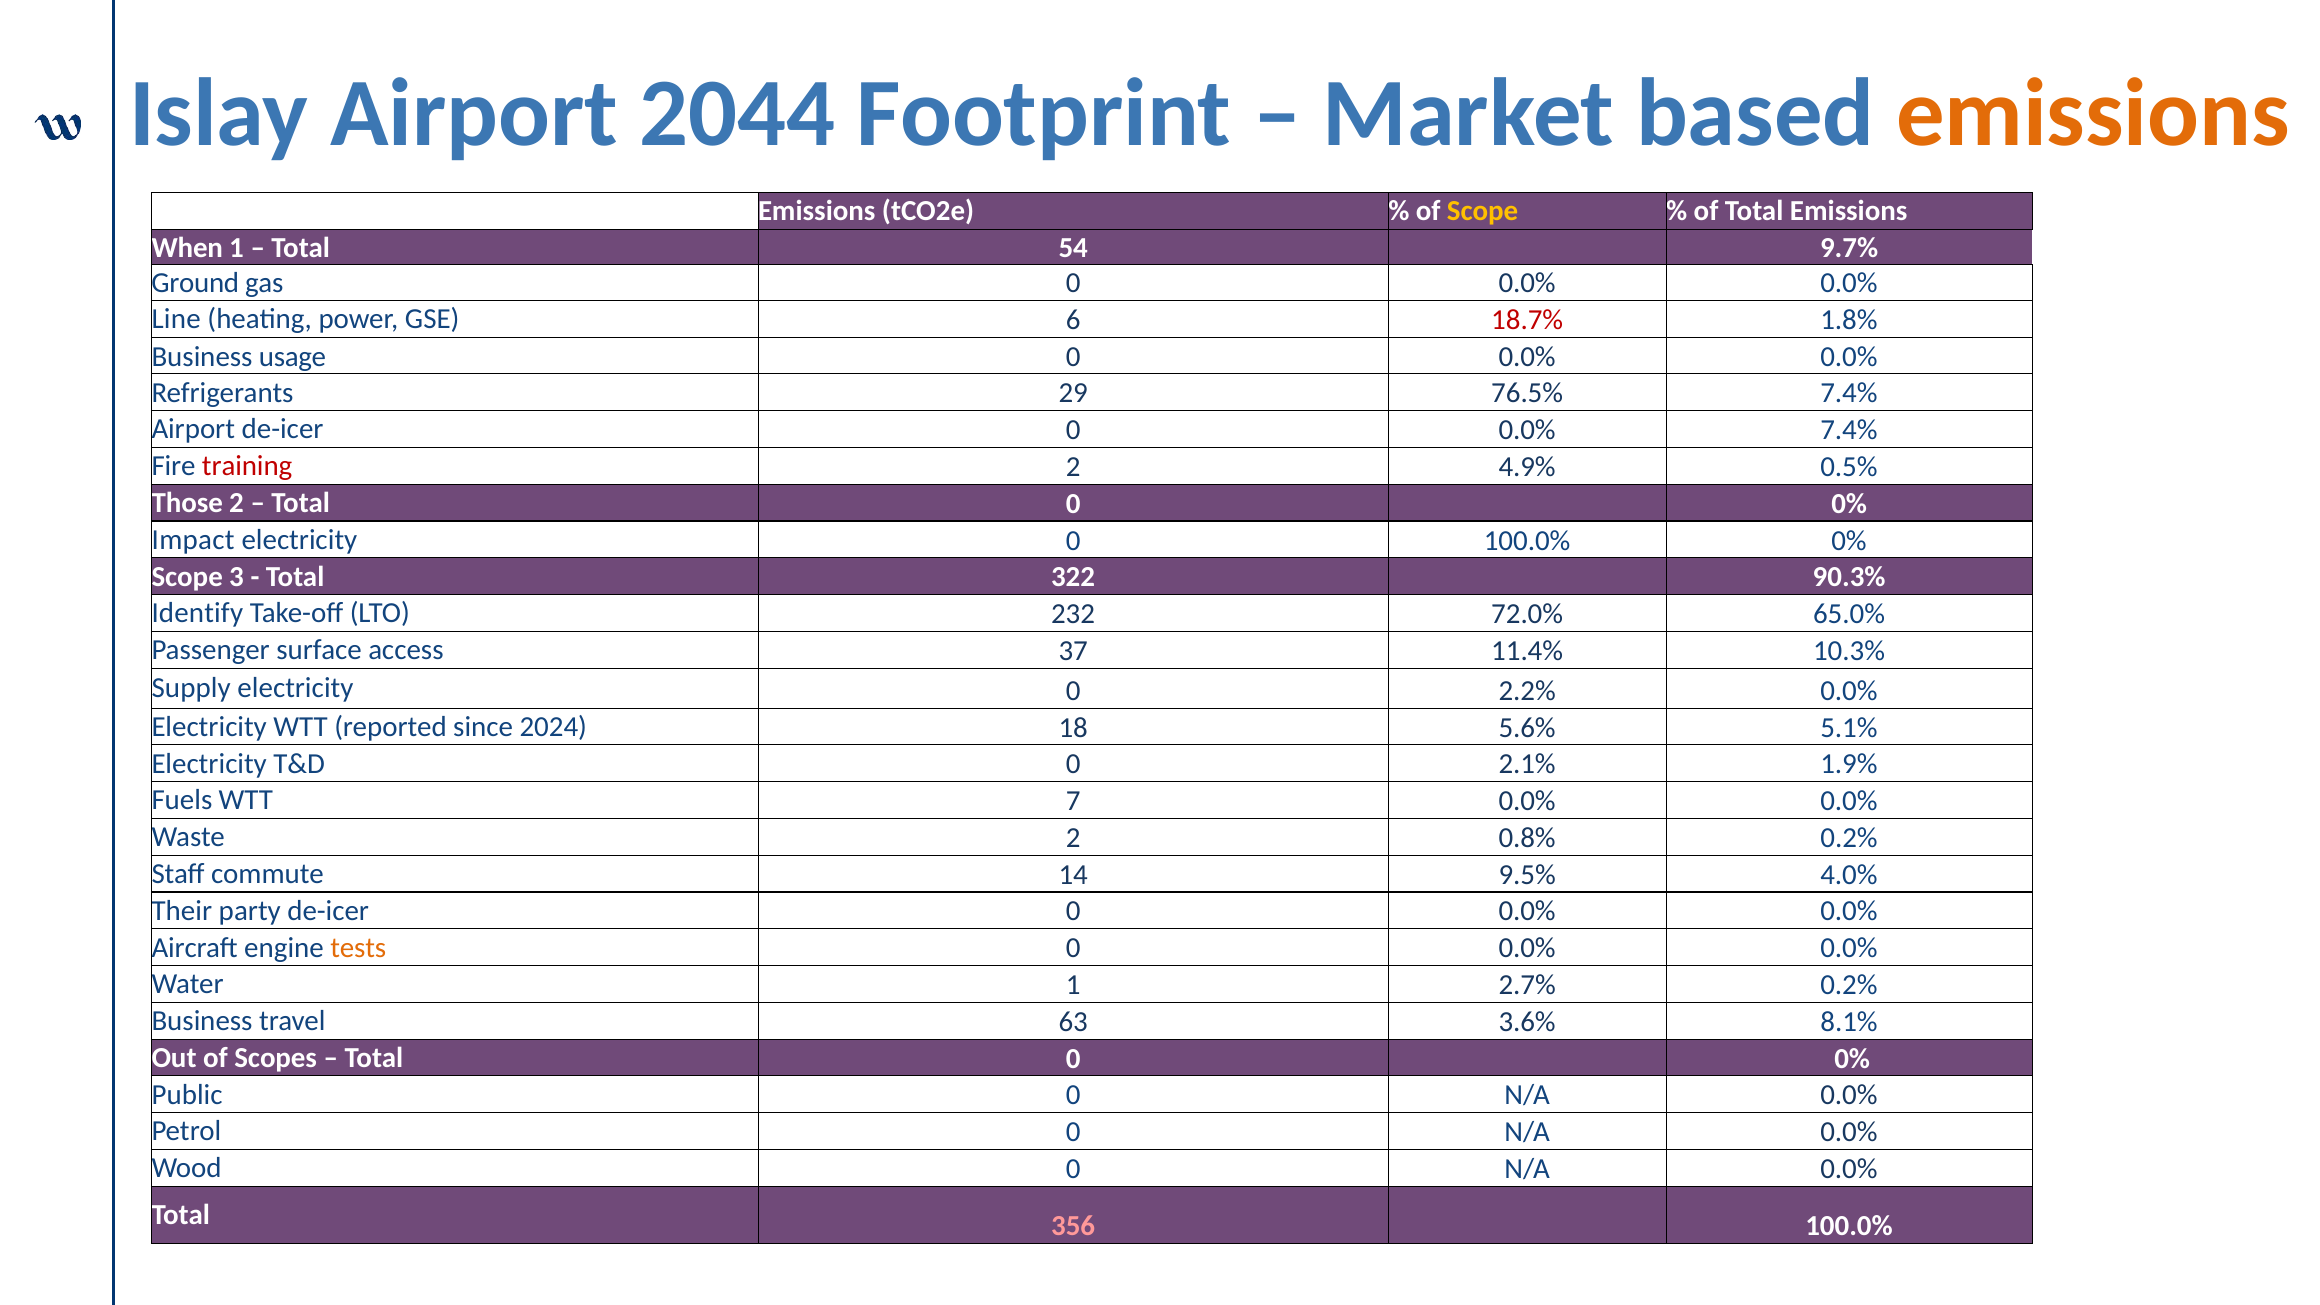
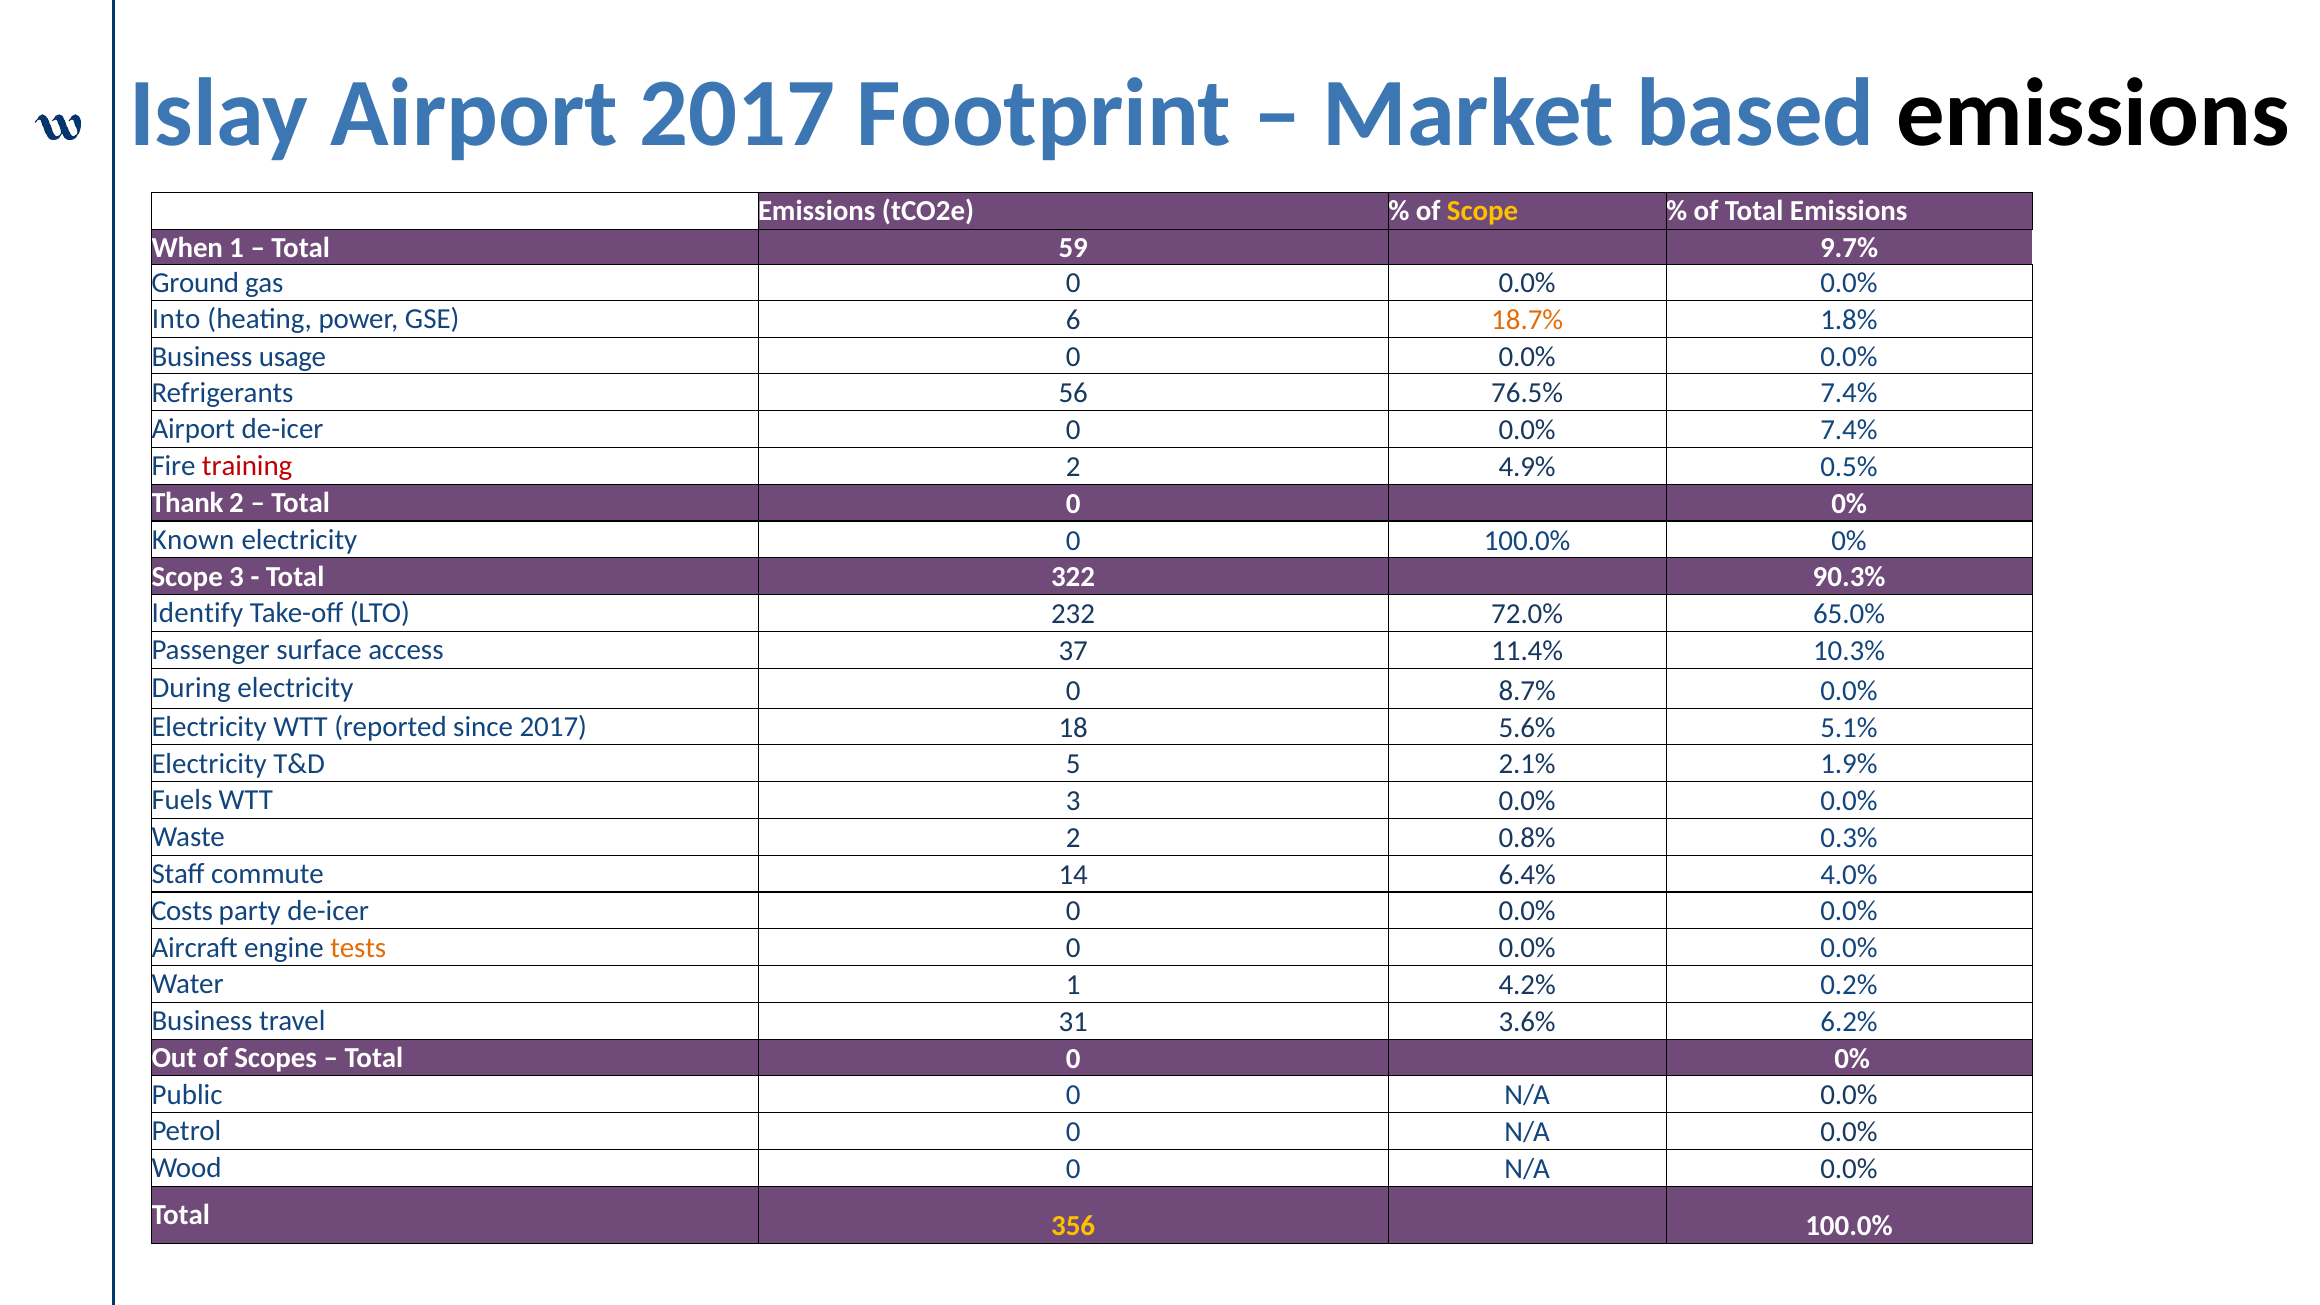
Airport 2044: 2044 -> 2017 (737, 114)
emissions colour: orange -> black (2093, 114)
54: 54 -> 59 (1073, 248)
Line: Line -> Into (176, 319)
18.7% colour: red -> orange (1527, 320)
29: 29 -> 56 (1073, 393)
Those: Those -> Thank (187, 503)
Impact: Impact -> Known (193, 540)
Supply: Supply -> During (191, 688)
2.2%: 2.2% -> 8.7% (1527, 691)
since 2024: 2024 -> 2017 (553, 727)
T&D 0: 0 -> 5 (1073, 764)
WTT 7: 7 -> 3 (1073, 801)
0.8% 0.2%: 0.2% -> 0.3% (1849, 838)
9.5%: 9.5% -> 6.4% (1527, 875)
Their: Their -> Costs (182, 911)
2.7%: 2.7% -> 4.2% (1527, 985)
63: 63 -> 31 (1073, 1022)
8.1%: 8.1% -> 6.2% (1849, 1022)
356 colour: pink -> yellow (1073, 1226)
